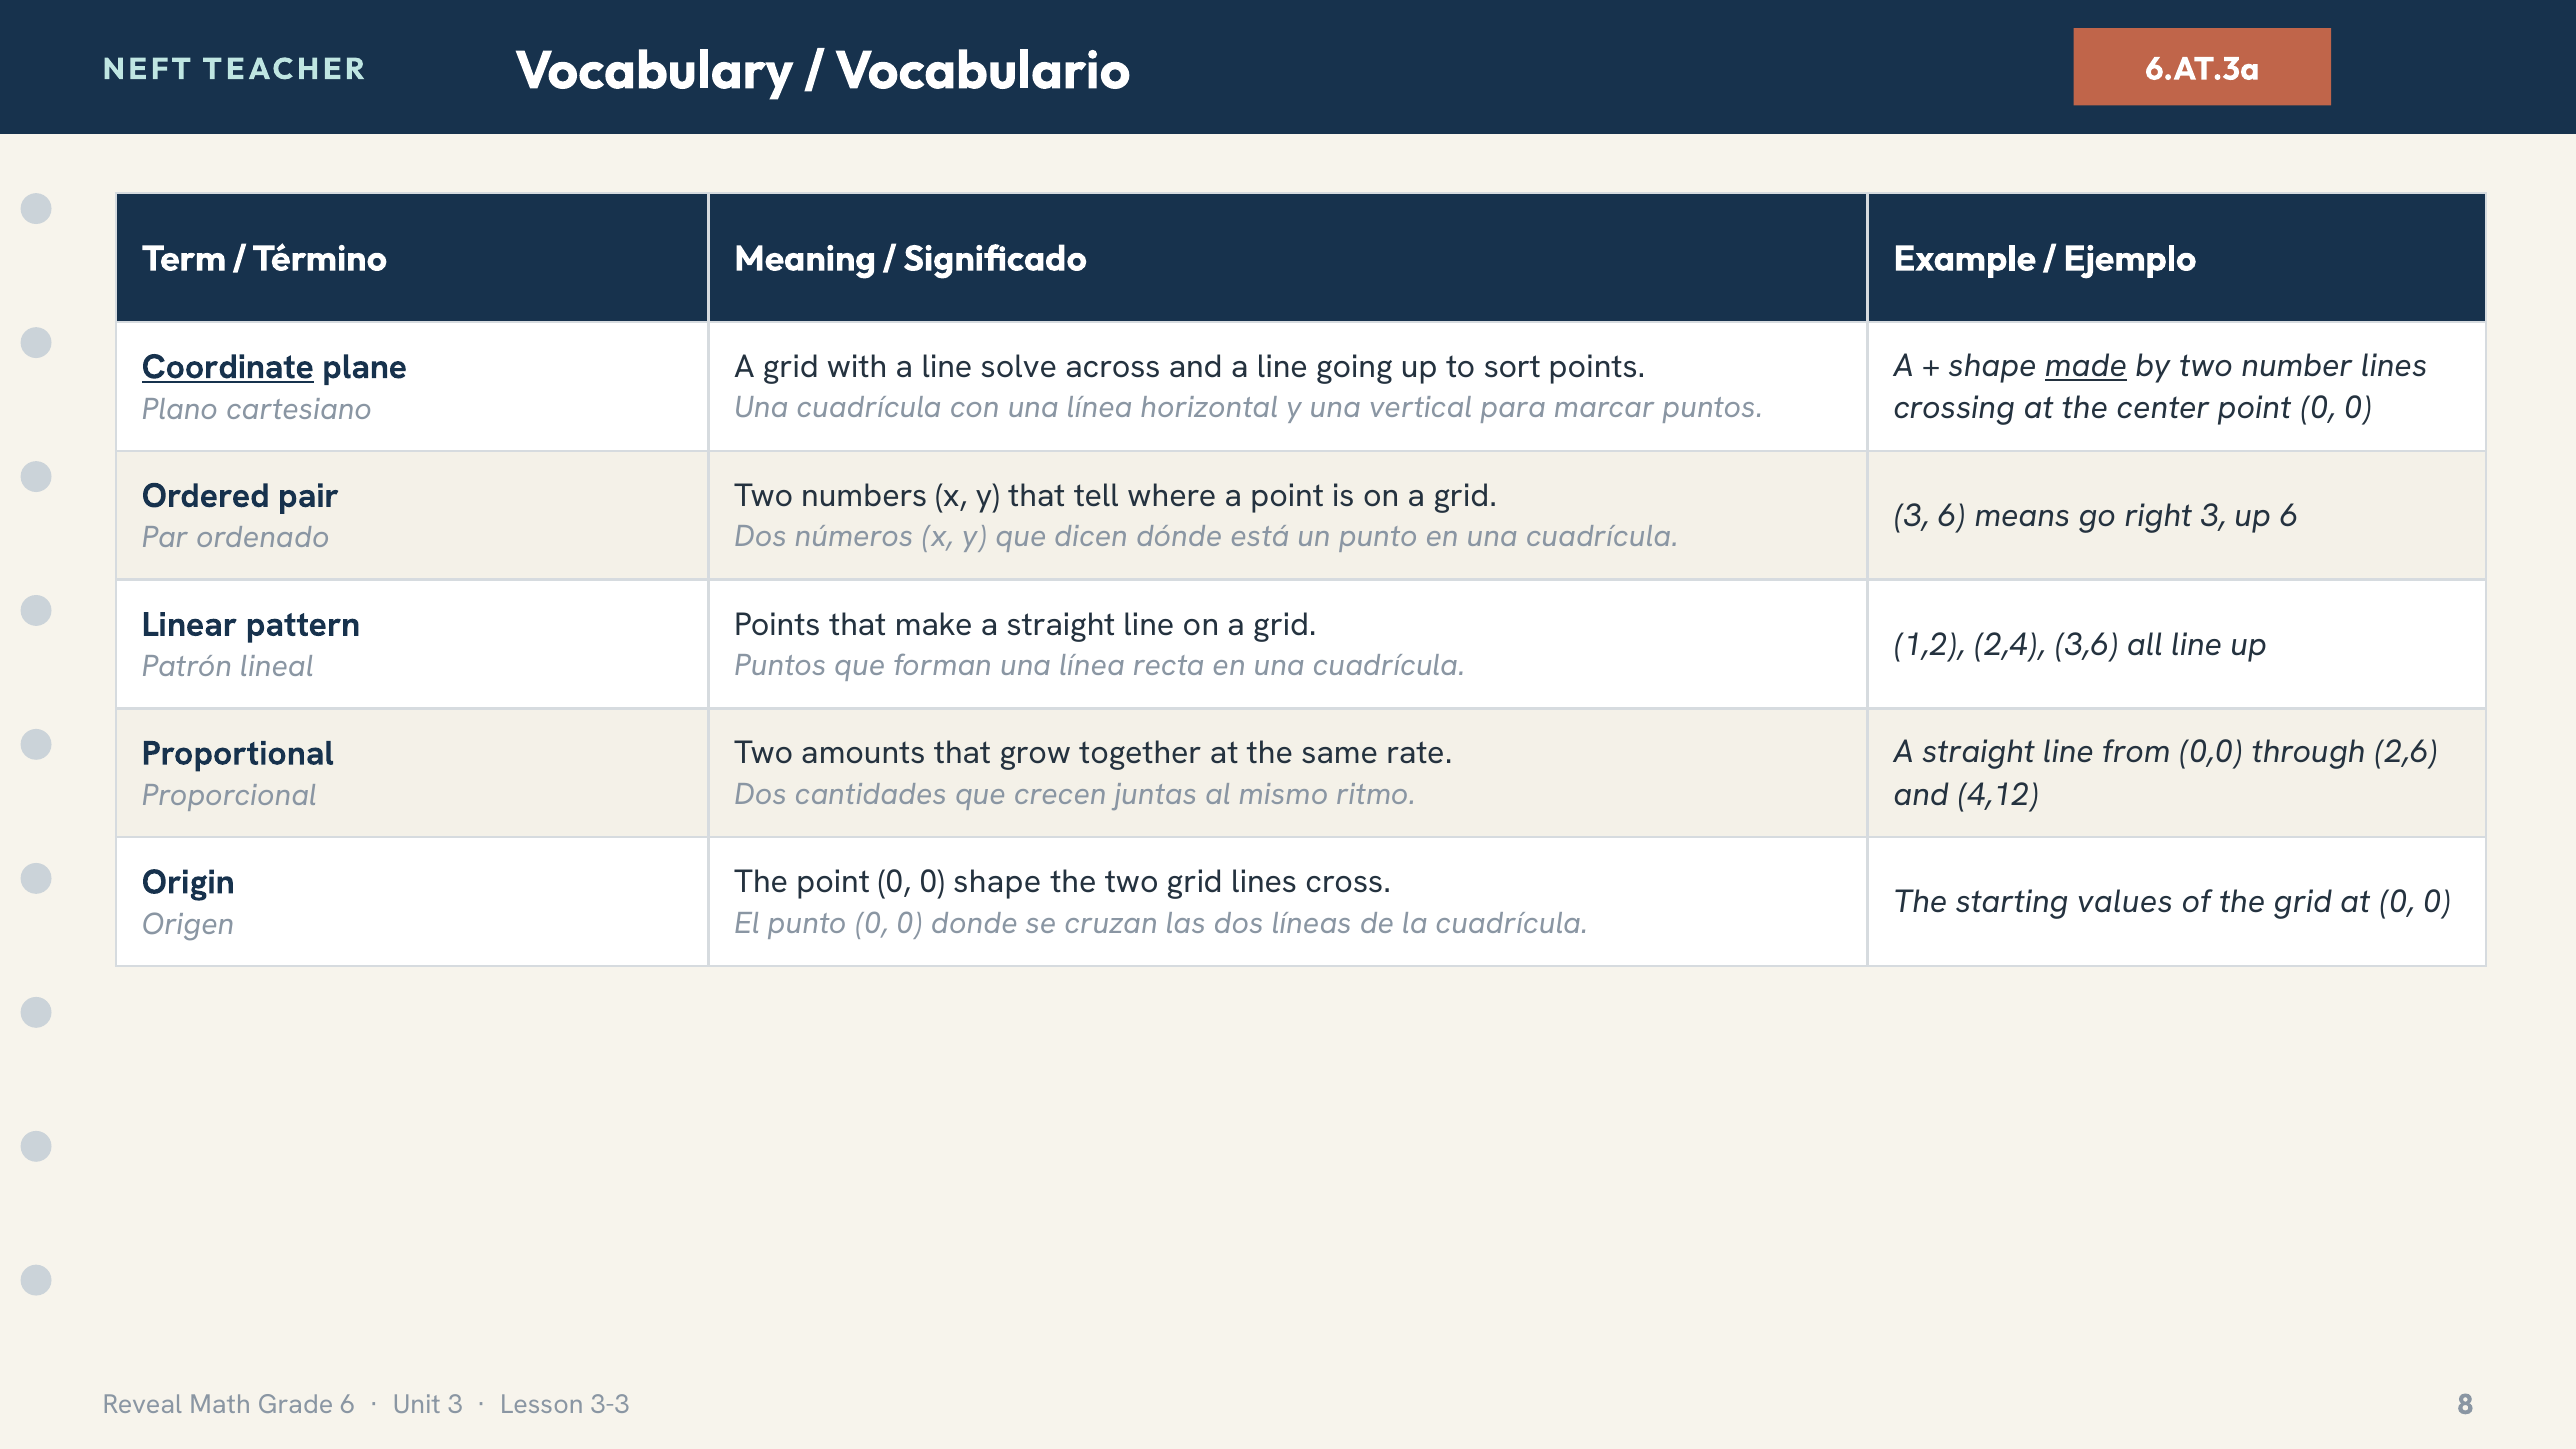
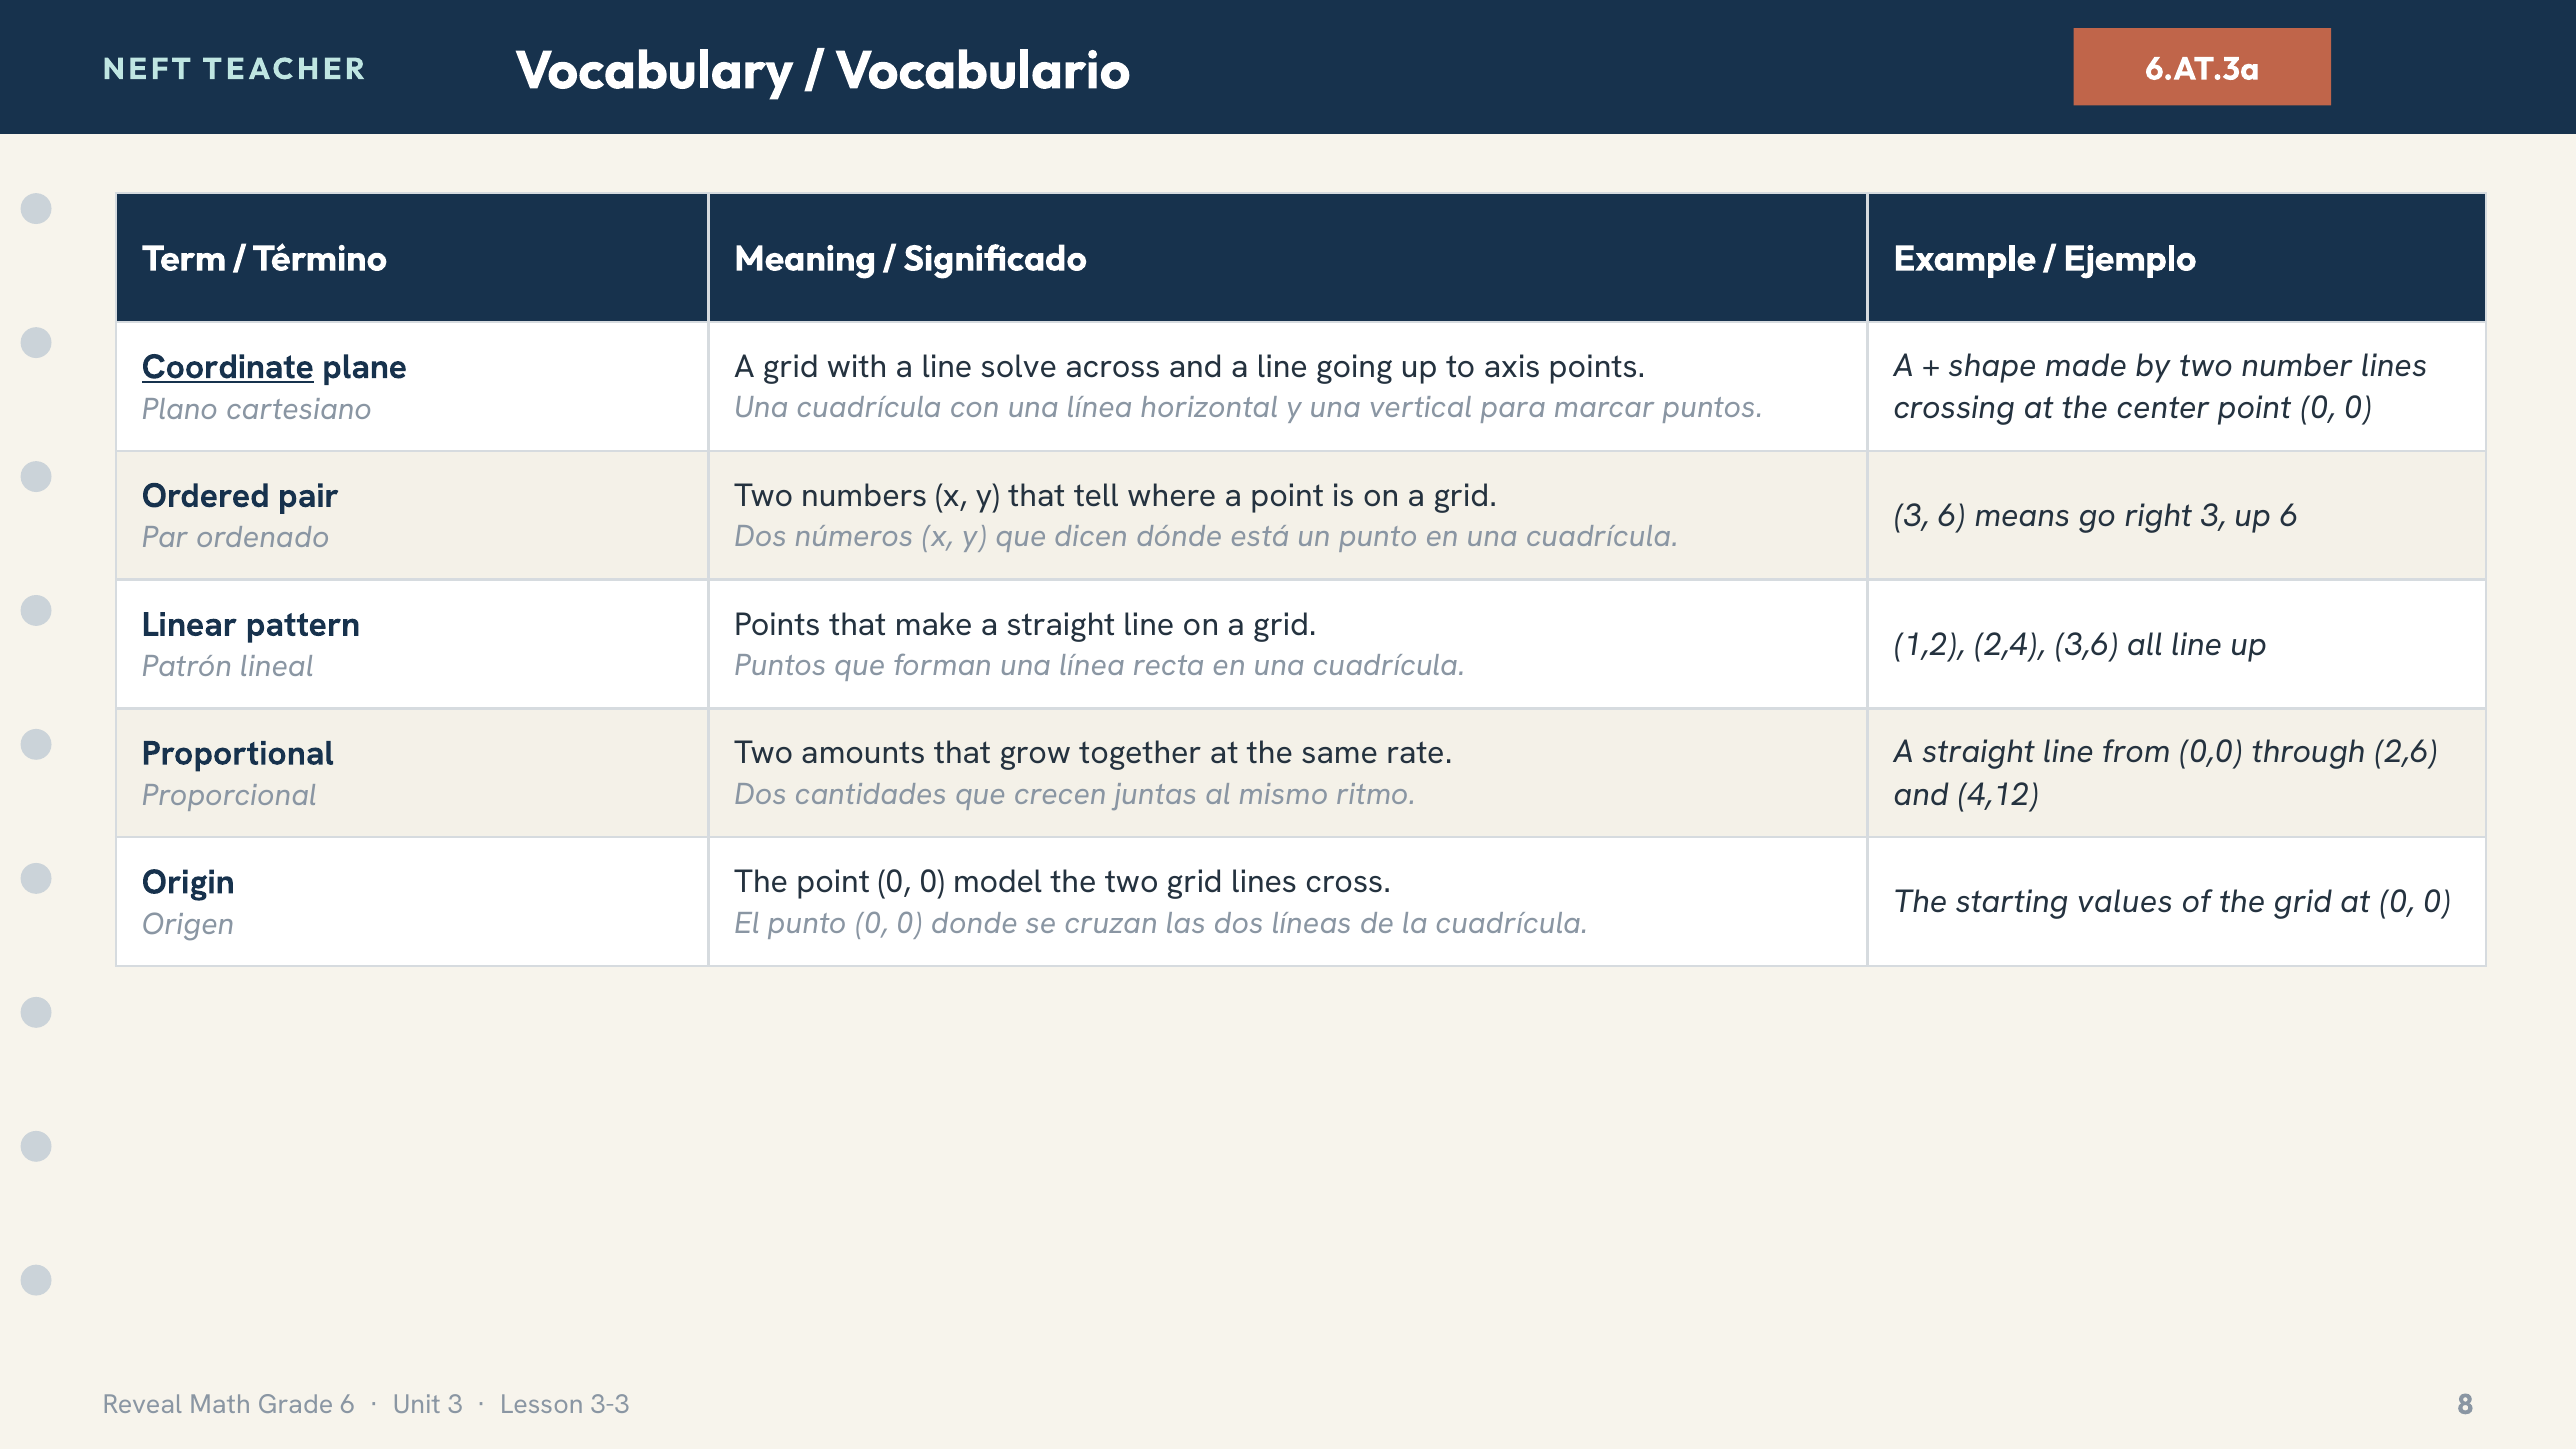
made underline: present -> none (2086, 366)
sort: sort -> axis (1512, 367)
0 shape: shape -> model (998, 882)
